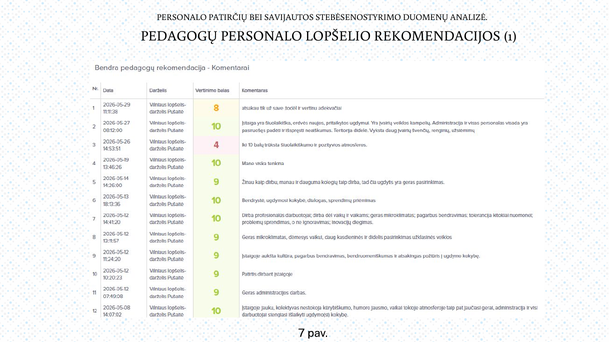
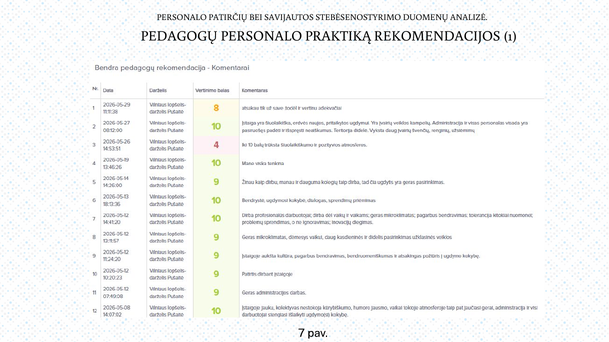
LOPŠELIO: LOPŠELIO -> PRAKTIKĄ (338, 36)
